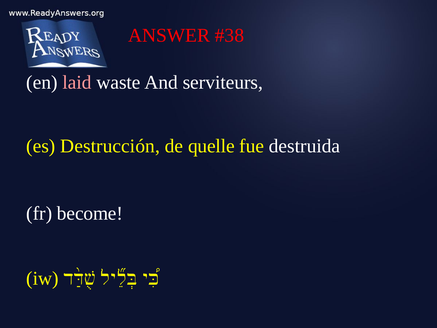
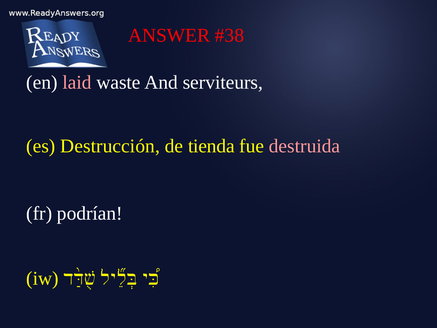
quelle: quelle -> tienda (211, 146)
destruida colour: white -> pink (305, 146)
become: become -> podrían (90, 213)
